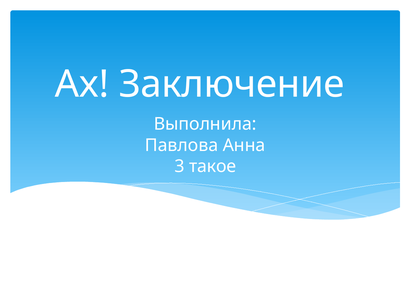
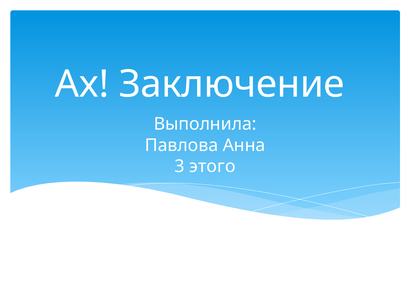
такое: такое -> этого (212, 167)
